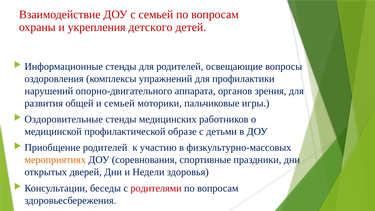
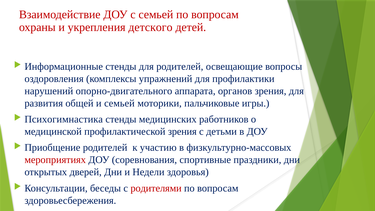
Оздоровительные: Оздоровительные -> Психогимнастика (64, 119)
профилактической образе: образе -> зрения (182, 131)
мероприятиях colour: orange -> red (55, 160)
